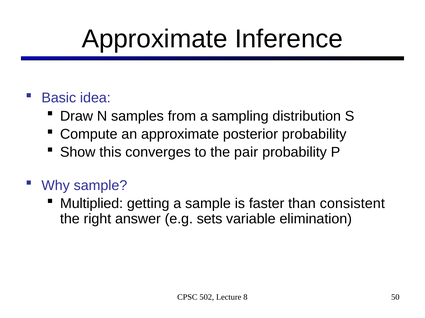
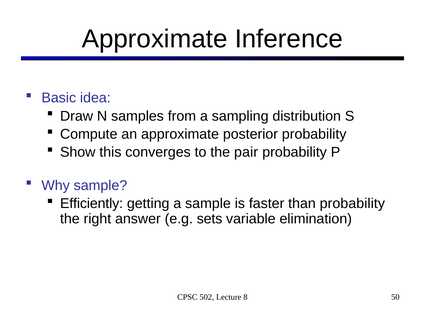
Multiplied: Multiplied -> Efficiently (92, 204)
than consistent: consistent -> probability (352, 204)
